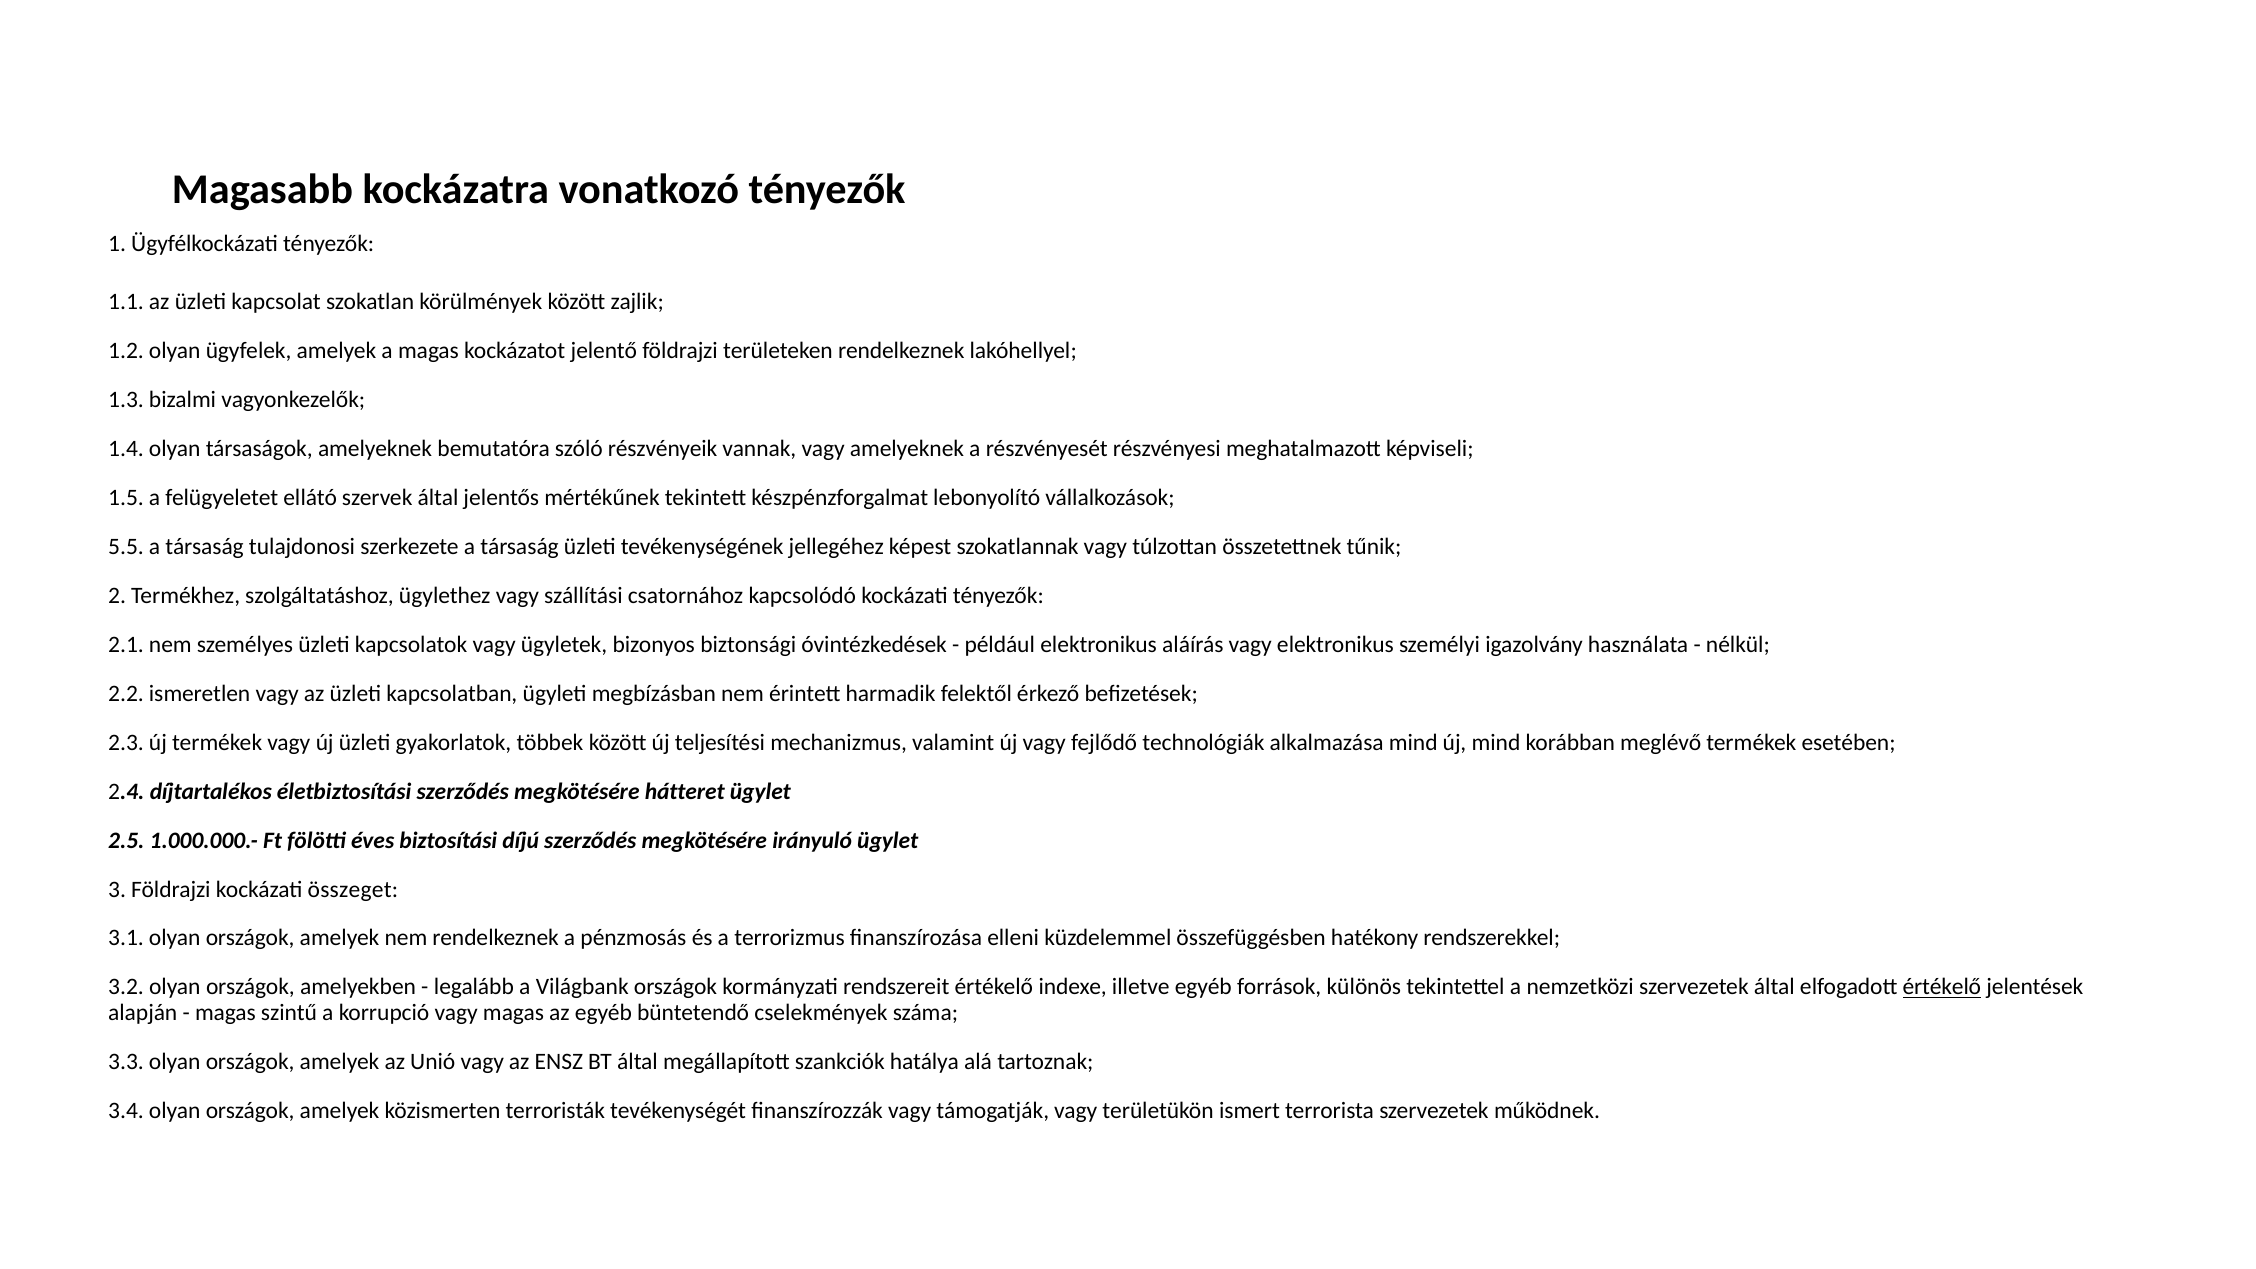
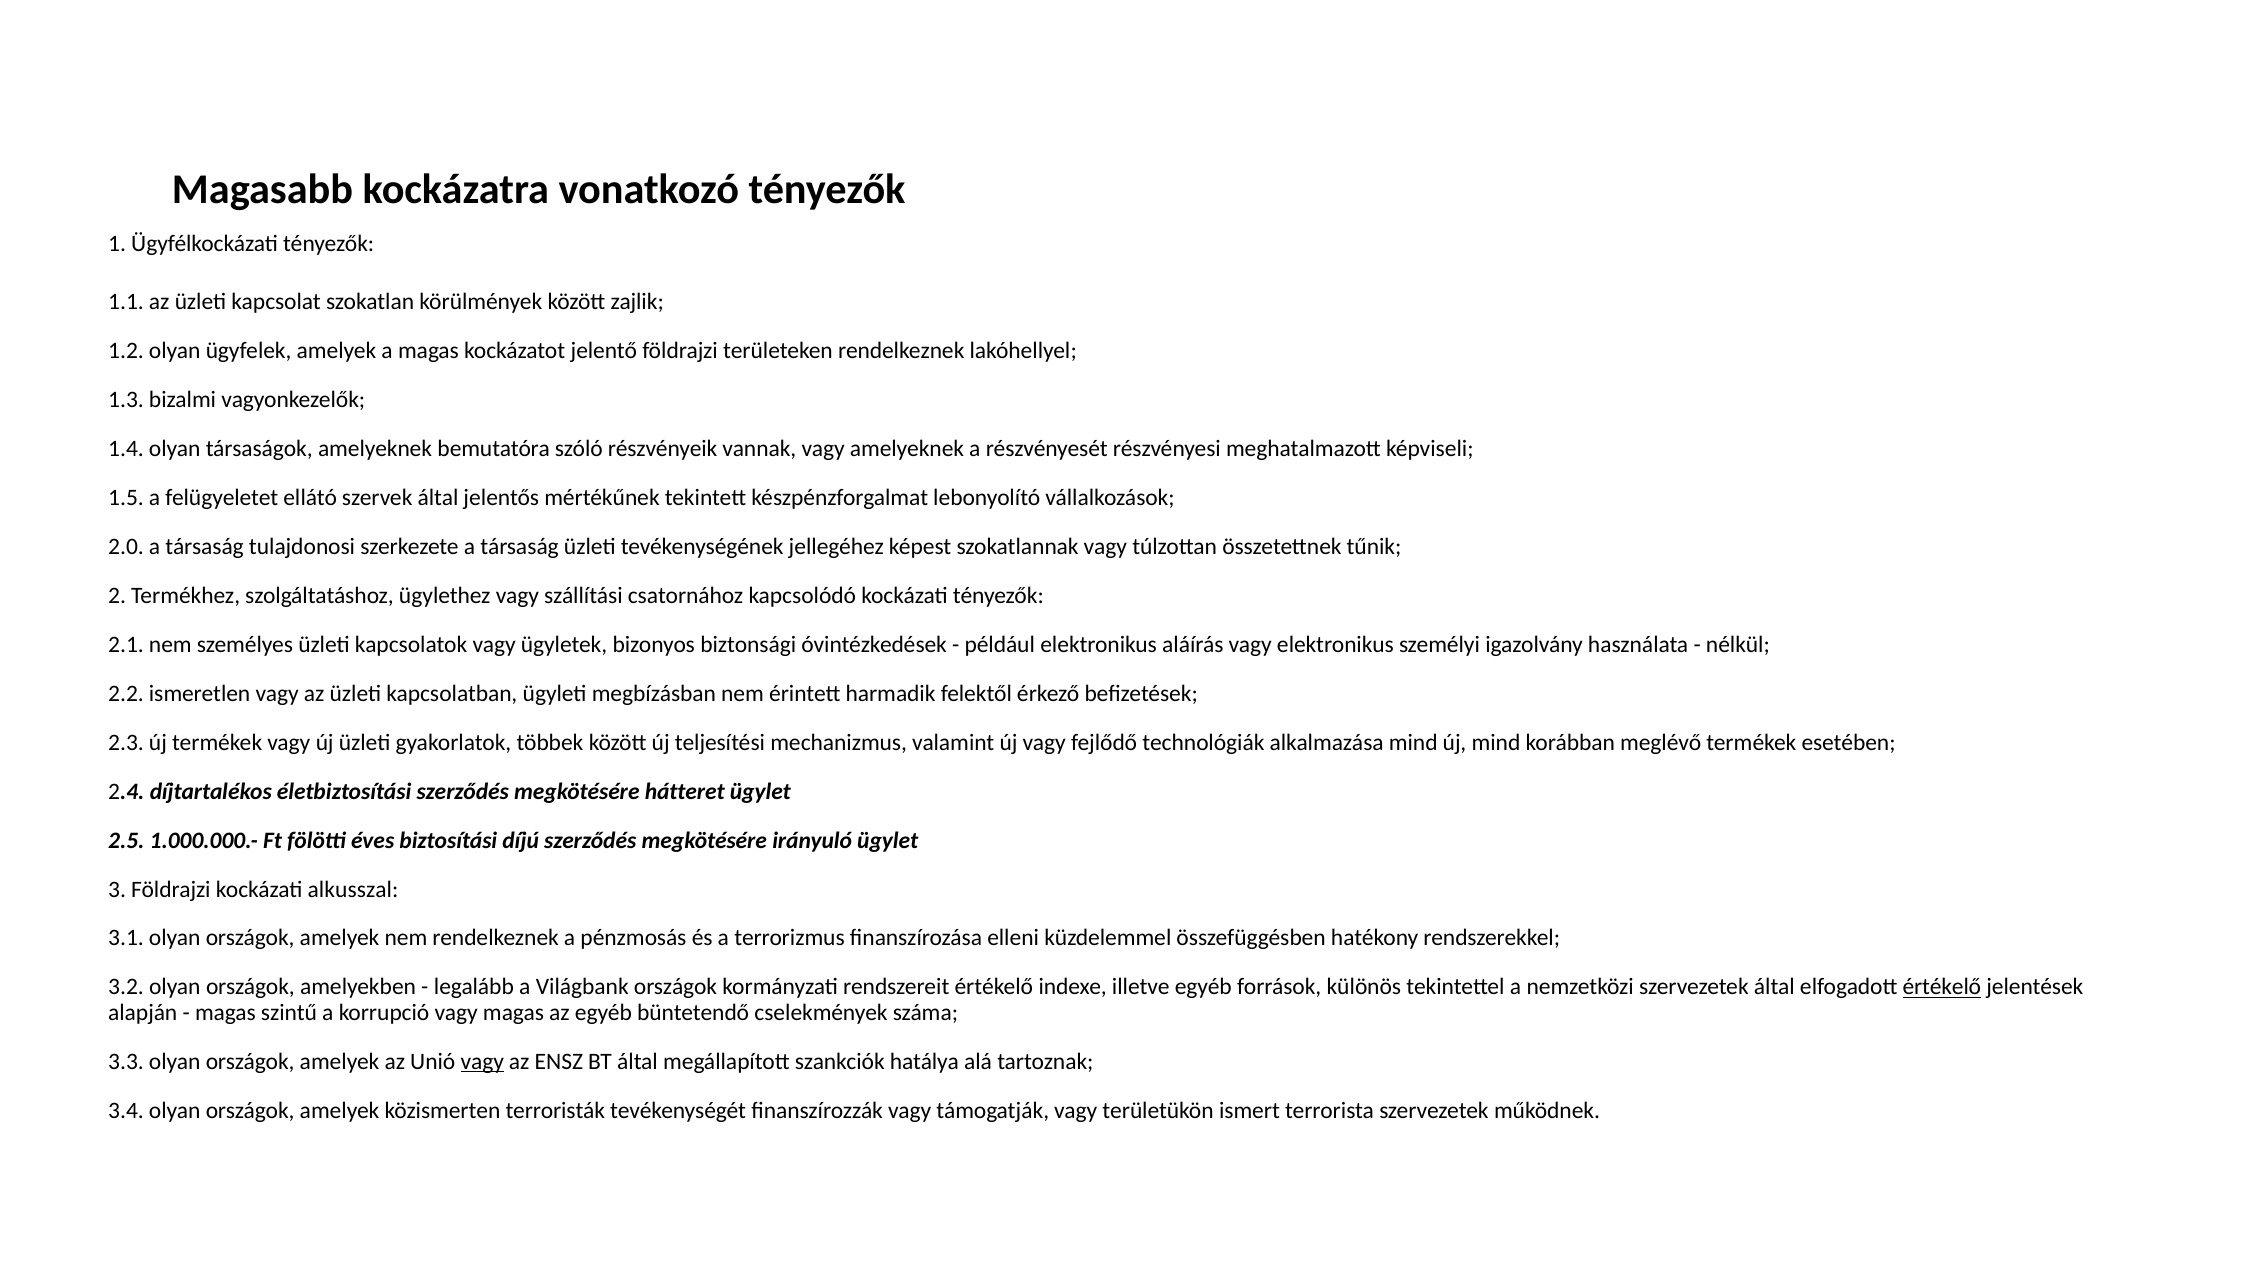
5.5: 5.5 -> 2.0 (126, 547)
összeget: összeget -> alkusszal (353, 889)
vagy underline: none -> present (482, 1062)
